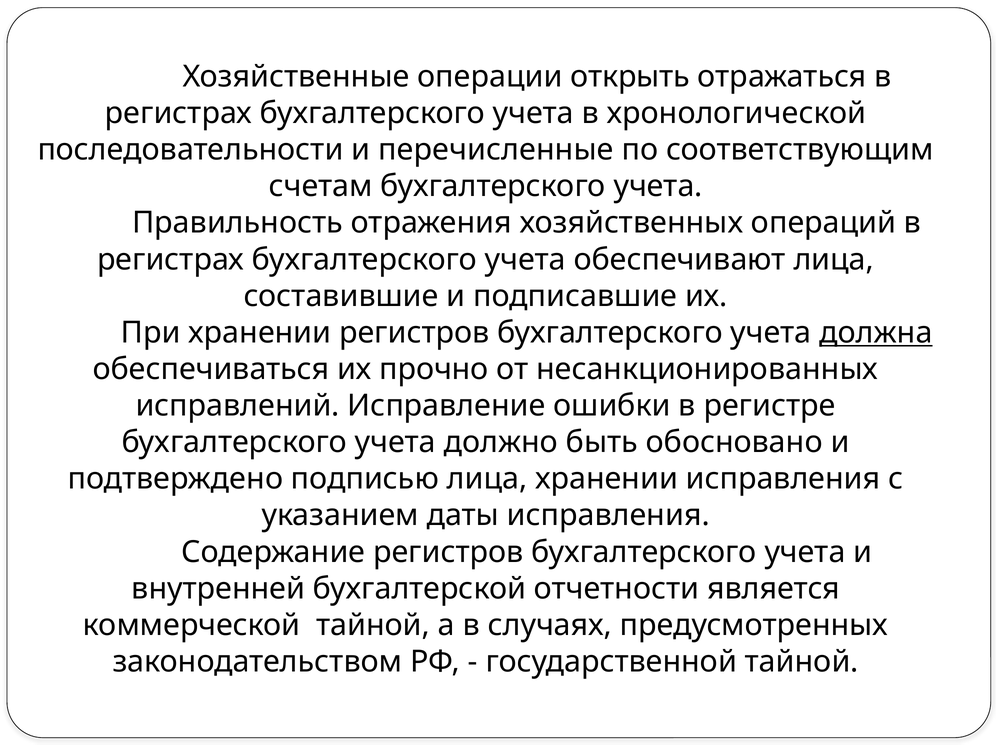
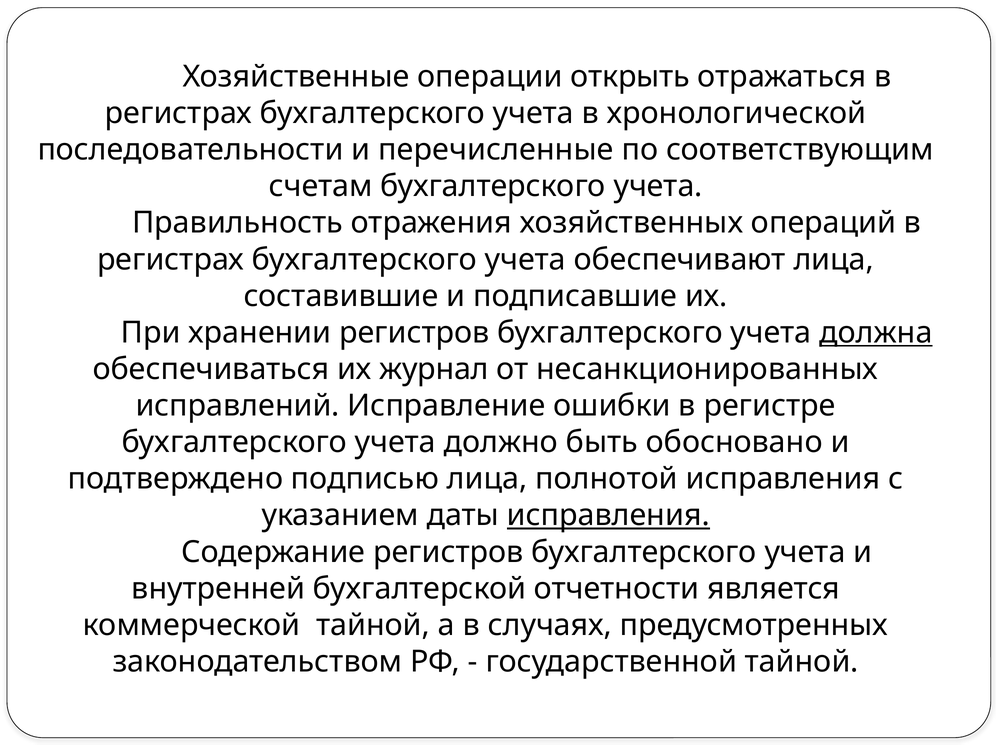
прочно: прочно -> журнал (434, 369)
лица хранении: хранении -> полнотой (606, 479)
исправления underline: none -> present (608, 516)
